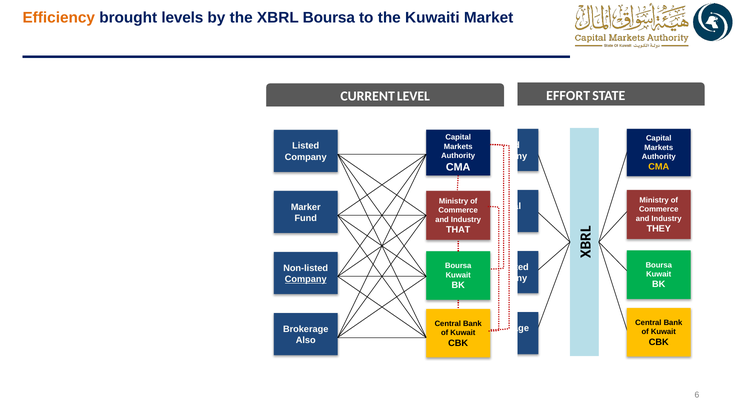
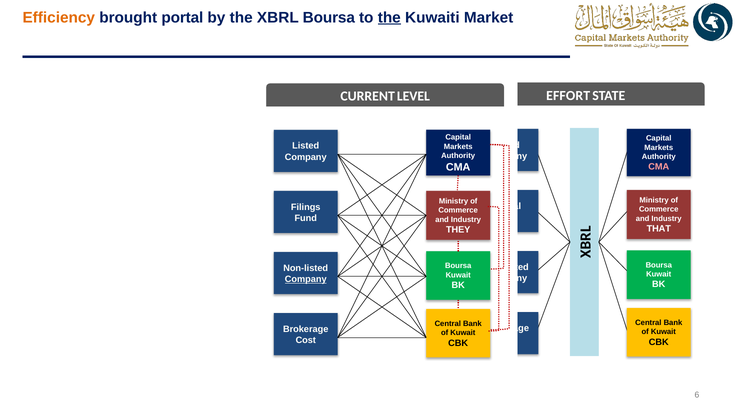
levels: levels -> portal (182, 18)
the underline: none -> present (389, 18)
CMA colour: yellow -> pink (659, 167)
Marker: Marker -> Filings (306, 207)
THEY: THEY -> THAT (659, 229)
THAT: THAT -> THEY (458, 230)
Also: Also -> Cost (306, 340)
